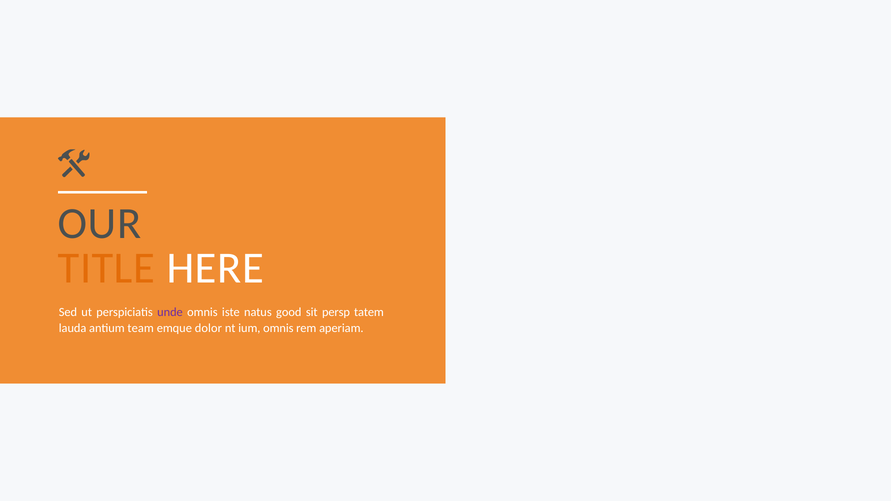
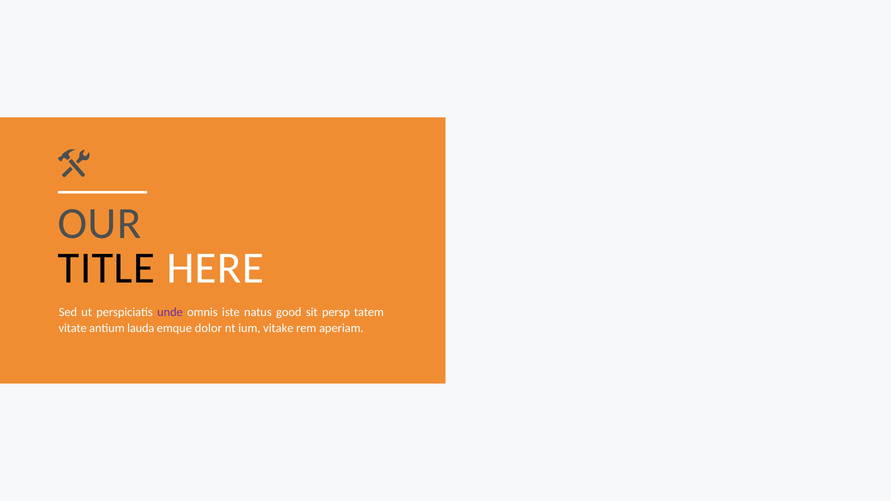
TITLE colour: orange -> black (106, 268)
lauda: lauda -> vitate (73, 328)
team: team -> lauda (141, 328)
ium omnis: omnis -> vitake (278, 328)
